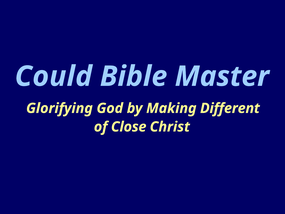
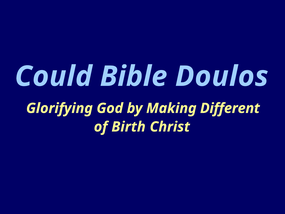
Master: Master -> Doulos (222, 76)
Close: Close -> Birth (129, 127)
